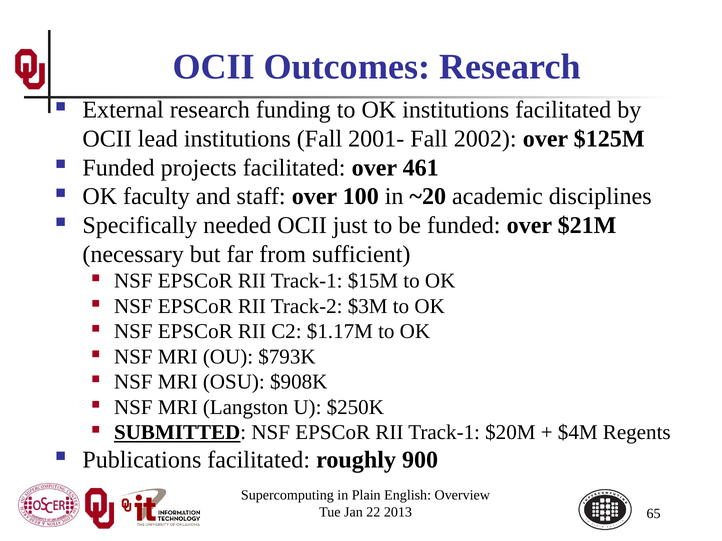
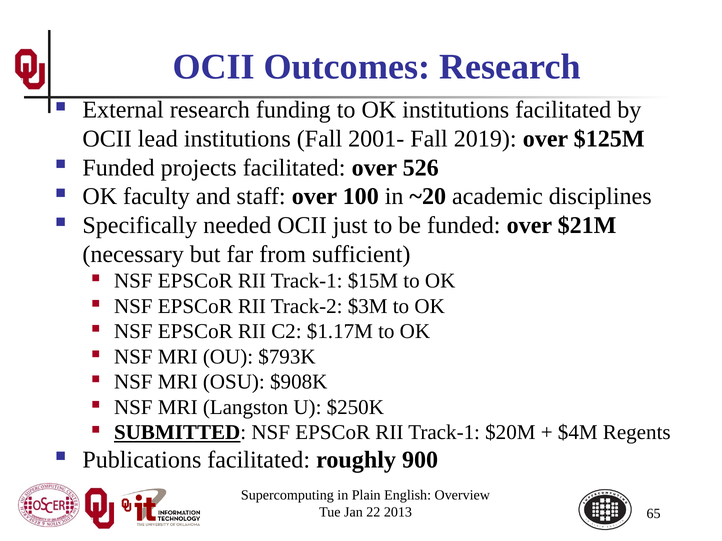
2002: 2002 -> 2019 (485, 139)
461: 461 -> 526 (421, 168)
